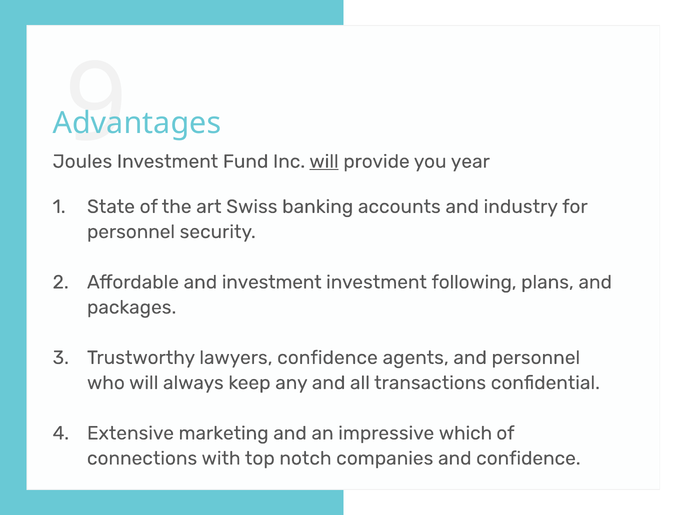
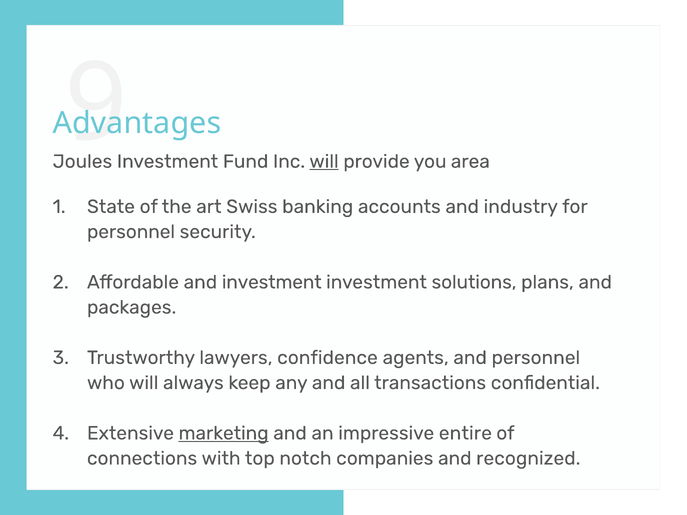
year: year -> area (470, 162)
following: following -> solutions (474, 282)
marketing underline: none -> present (224, 433)
which: which -> entire (465, 433)
and confidence: confidence -> recognized (528, 459)
